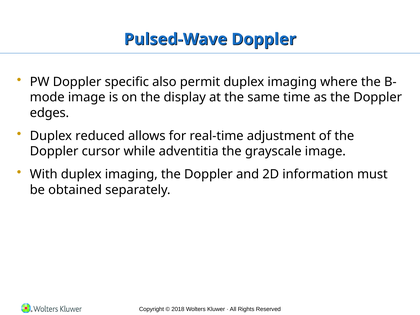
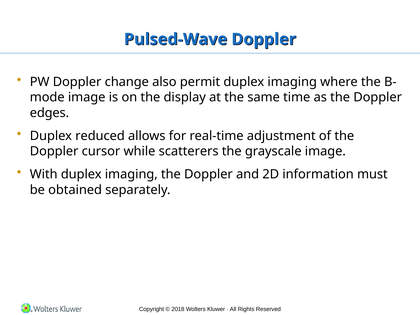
specific: specific -> change (127, 82)
adventitia: adventitia -> scatterers (189, 151)
